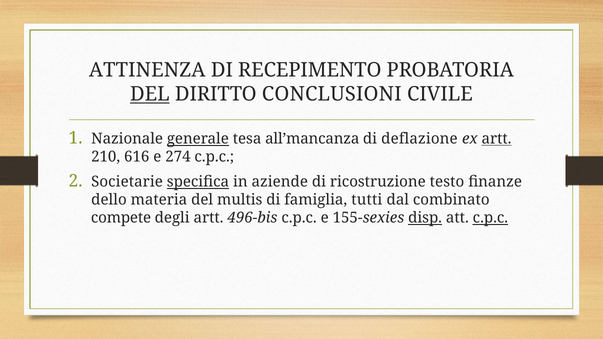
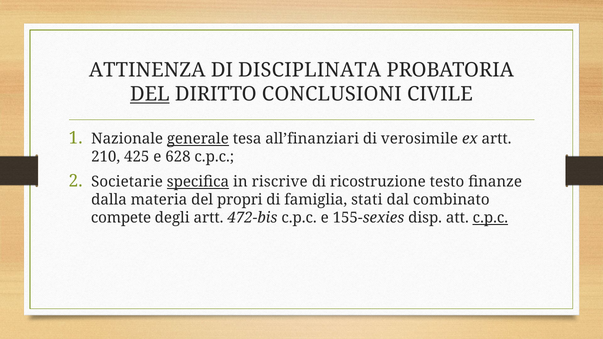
RECEPIMENTO: RECEPIMENTO -> DISCIPLINATA (310, 70)
all’mancanza: all’mancanza -> all’finanziari (312, 139)
deflazione: deflazione -> verosimile (419, 139)
artt underline: present -> none (497, 139)
616: 616 -> 425 (137, 157)
274: 274 -> 628 (178, 157)
aziende: aziende -> riscrive (280, 182)
dello: dello -> dalla (109, 200)
multis: multis -> propri (240, 200)
tutti: tutti -> stati (367, 200)
496-bis: 496-bis -> 472-bis (252, 218)
disp underline: present -> none (425, 218)
